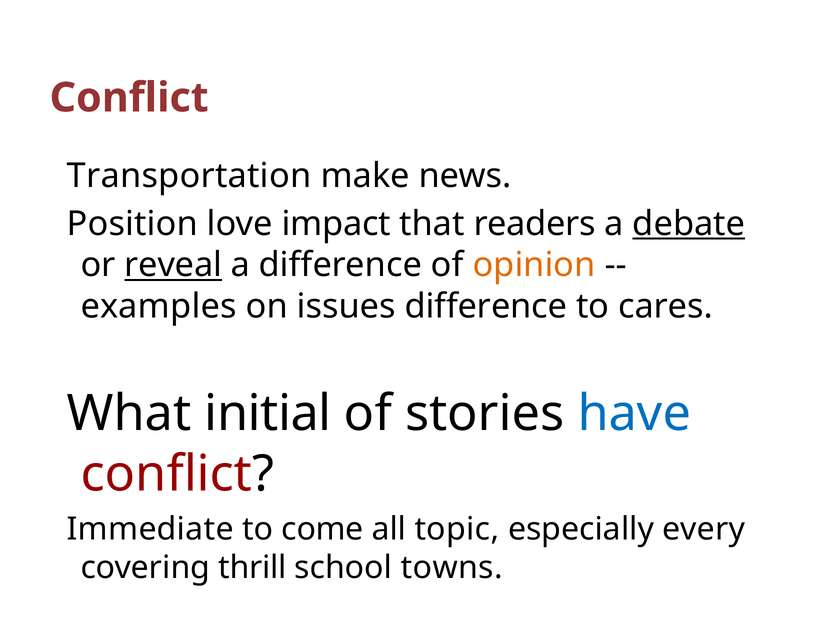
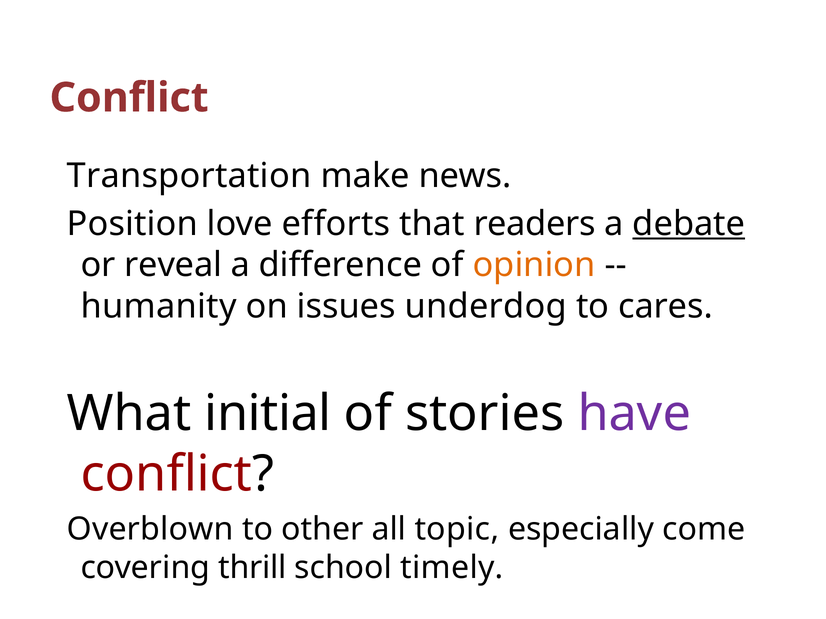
impact: impact -> efforts (336, 224)
reveal underline: present -> none (173, 265)
examples: examples -> humanity (159, 307)
issues difference: difference -> underdog (486, 307)
have colour: blue -> purple (634, 414)
Immediate: Immediate -> Overblown (150, 530)
come: come -> other (322, 530)
every: every -> come (704, 530)
towns: towns -> timely (452, 568)
